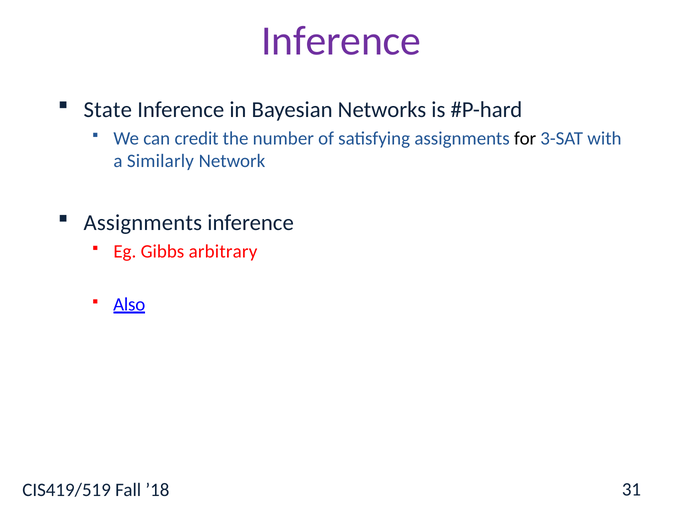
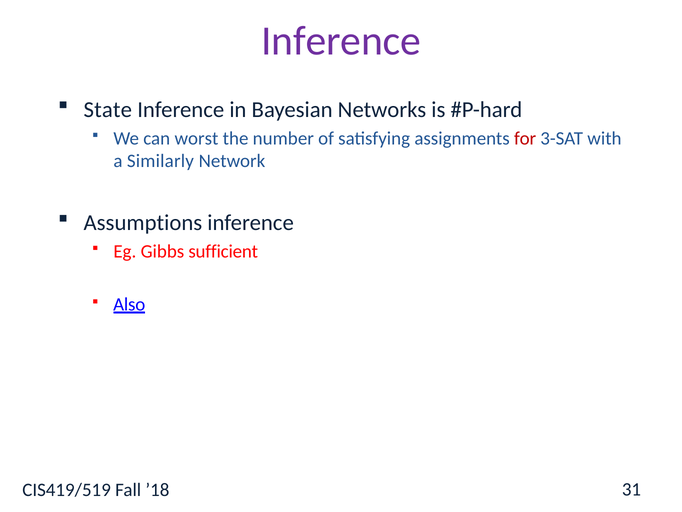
credit: credit -> worst (196, 138)
for colour: black -> red (525, 138)
Assignments: Assignments -> Assumptions (143, 222)
arbitrary: arbitrary -> sufficient (223, 251)
